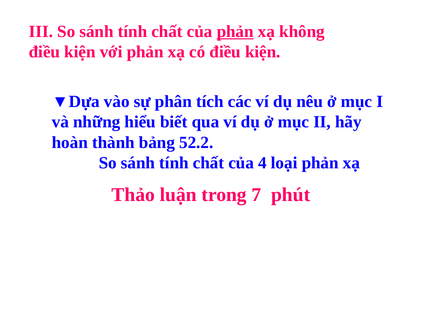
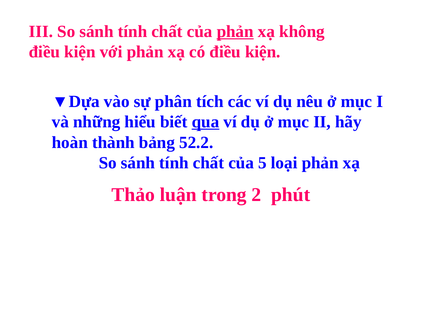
qua underline: none -> present (205, 122)
4: 4 -> 5 (262, 163)
7: 7 -> 2 (256, 195)
